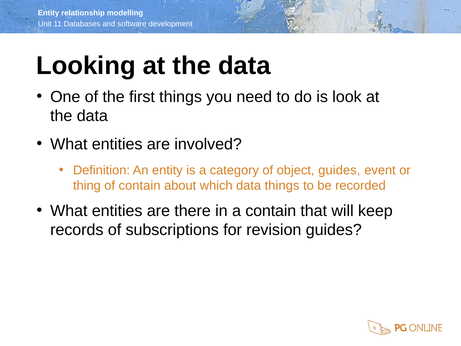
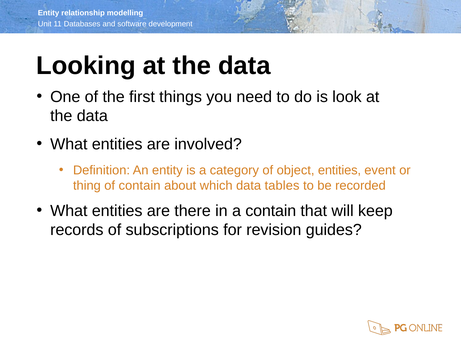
object guides: guides -> entities (339, 170)
data things: things -> tables (282, 185)
